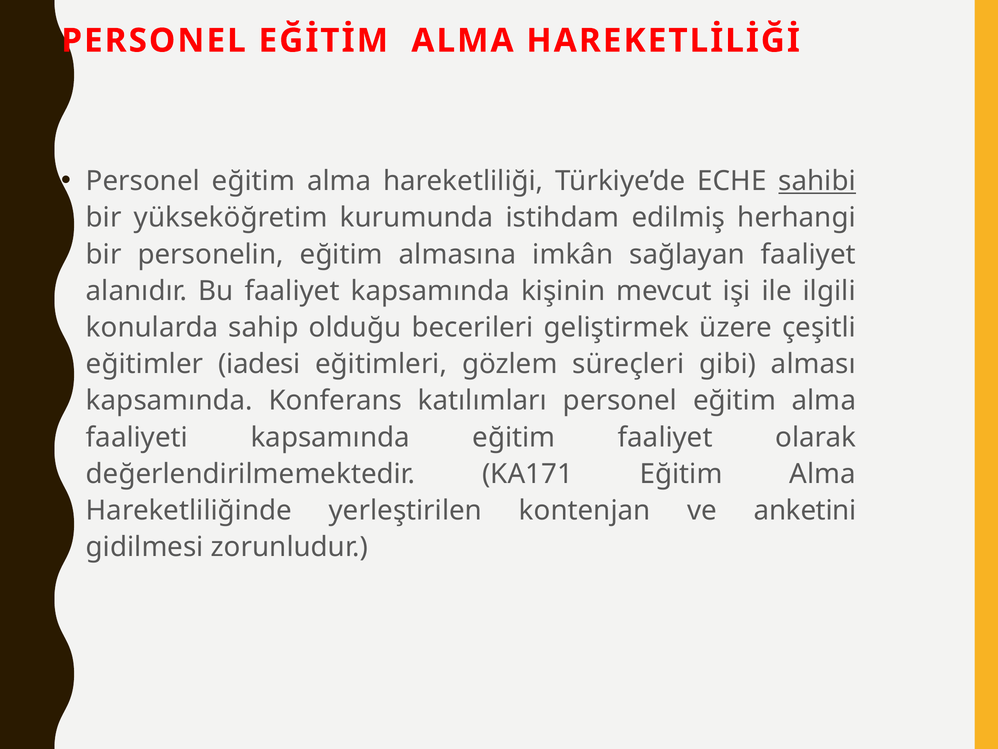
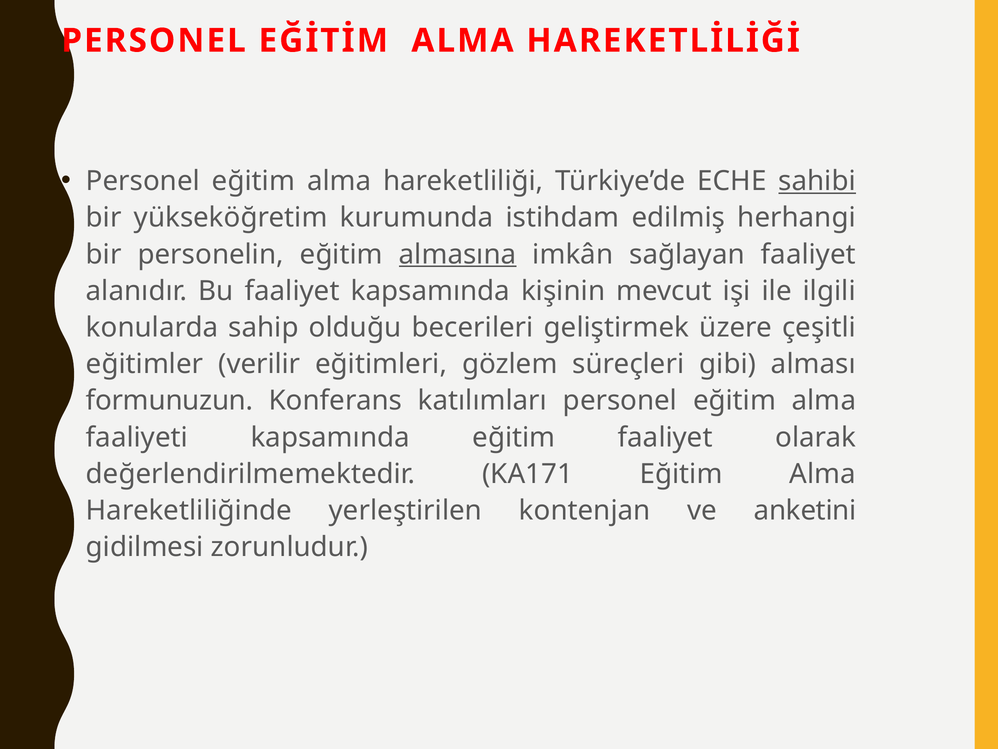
almasına underline: none -> present (458, 254)
iadesi: iadesi -> verilir (259, 364)
kapsamında: kapsamında -> formunuzun (170, 401)
